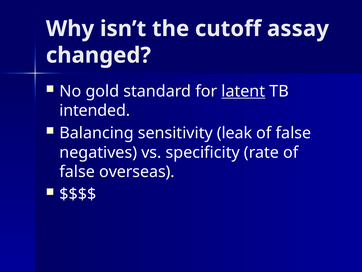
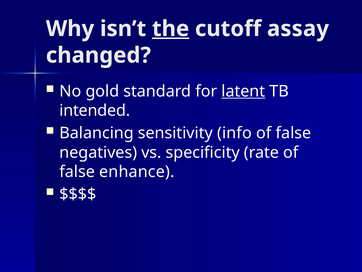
the underline: none -> present (171, 29)
leak: leak -> info (234, 133)
overseas: overseas -> enhance (137, 171)
